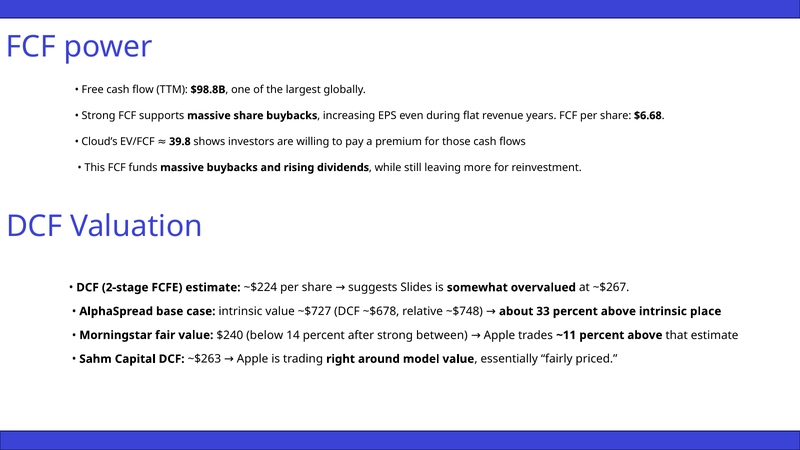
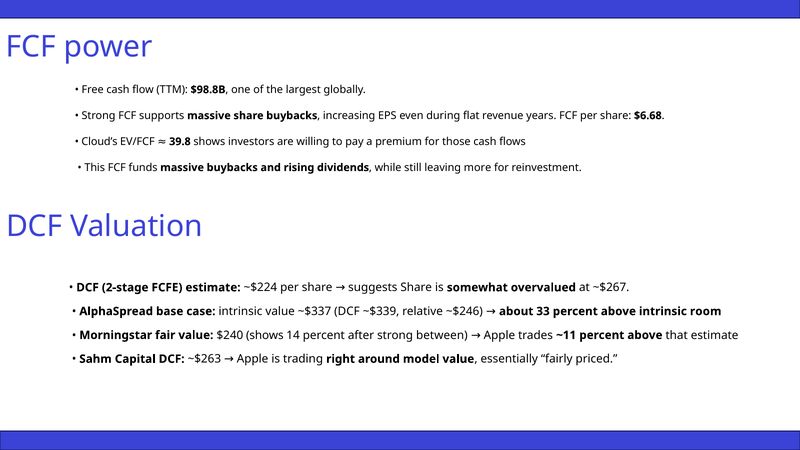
suggests Slides: Slides -> Share (416, 287)
~$727: ~$727 -> ~$337 (314, 311)
~$678: ~$678 -> ~$339 (381, 311)
~$748: ~$748 -> ~$246 (464, 311)
place: place -> room (706, 311)
$240 below: below -> shows (265, 335)
